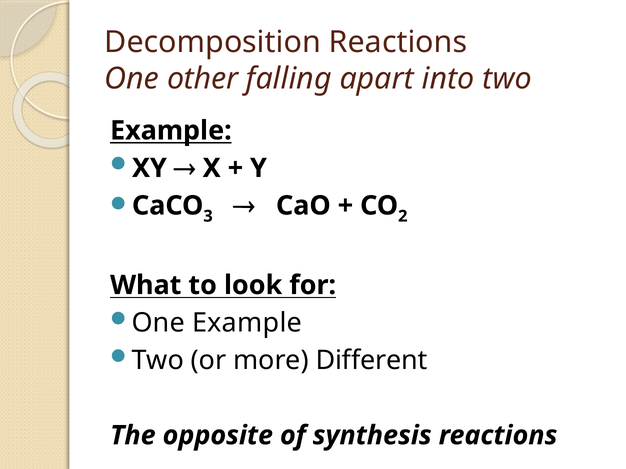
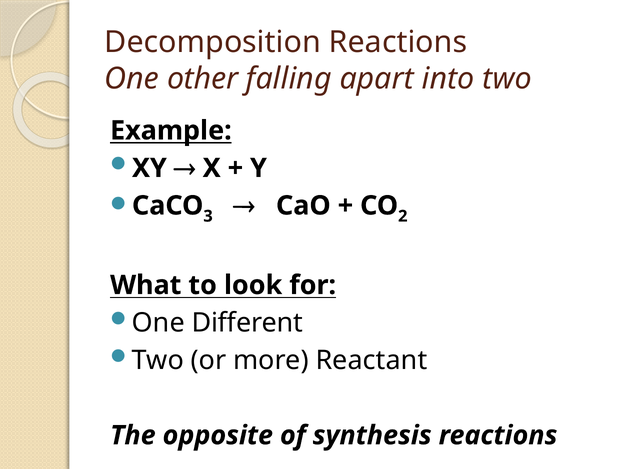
One Example: Example -> Different (247, 323)
Different: Different -> Reactant (372, 361)
